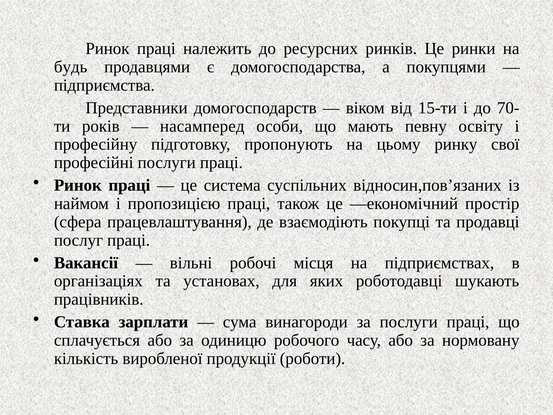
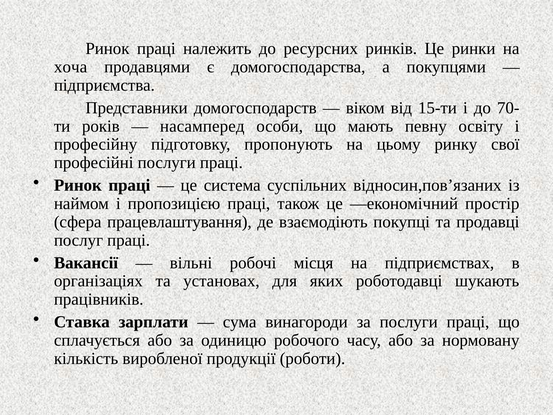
будь: будь -> хоча (71, 67)
